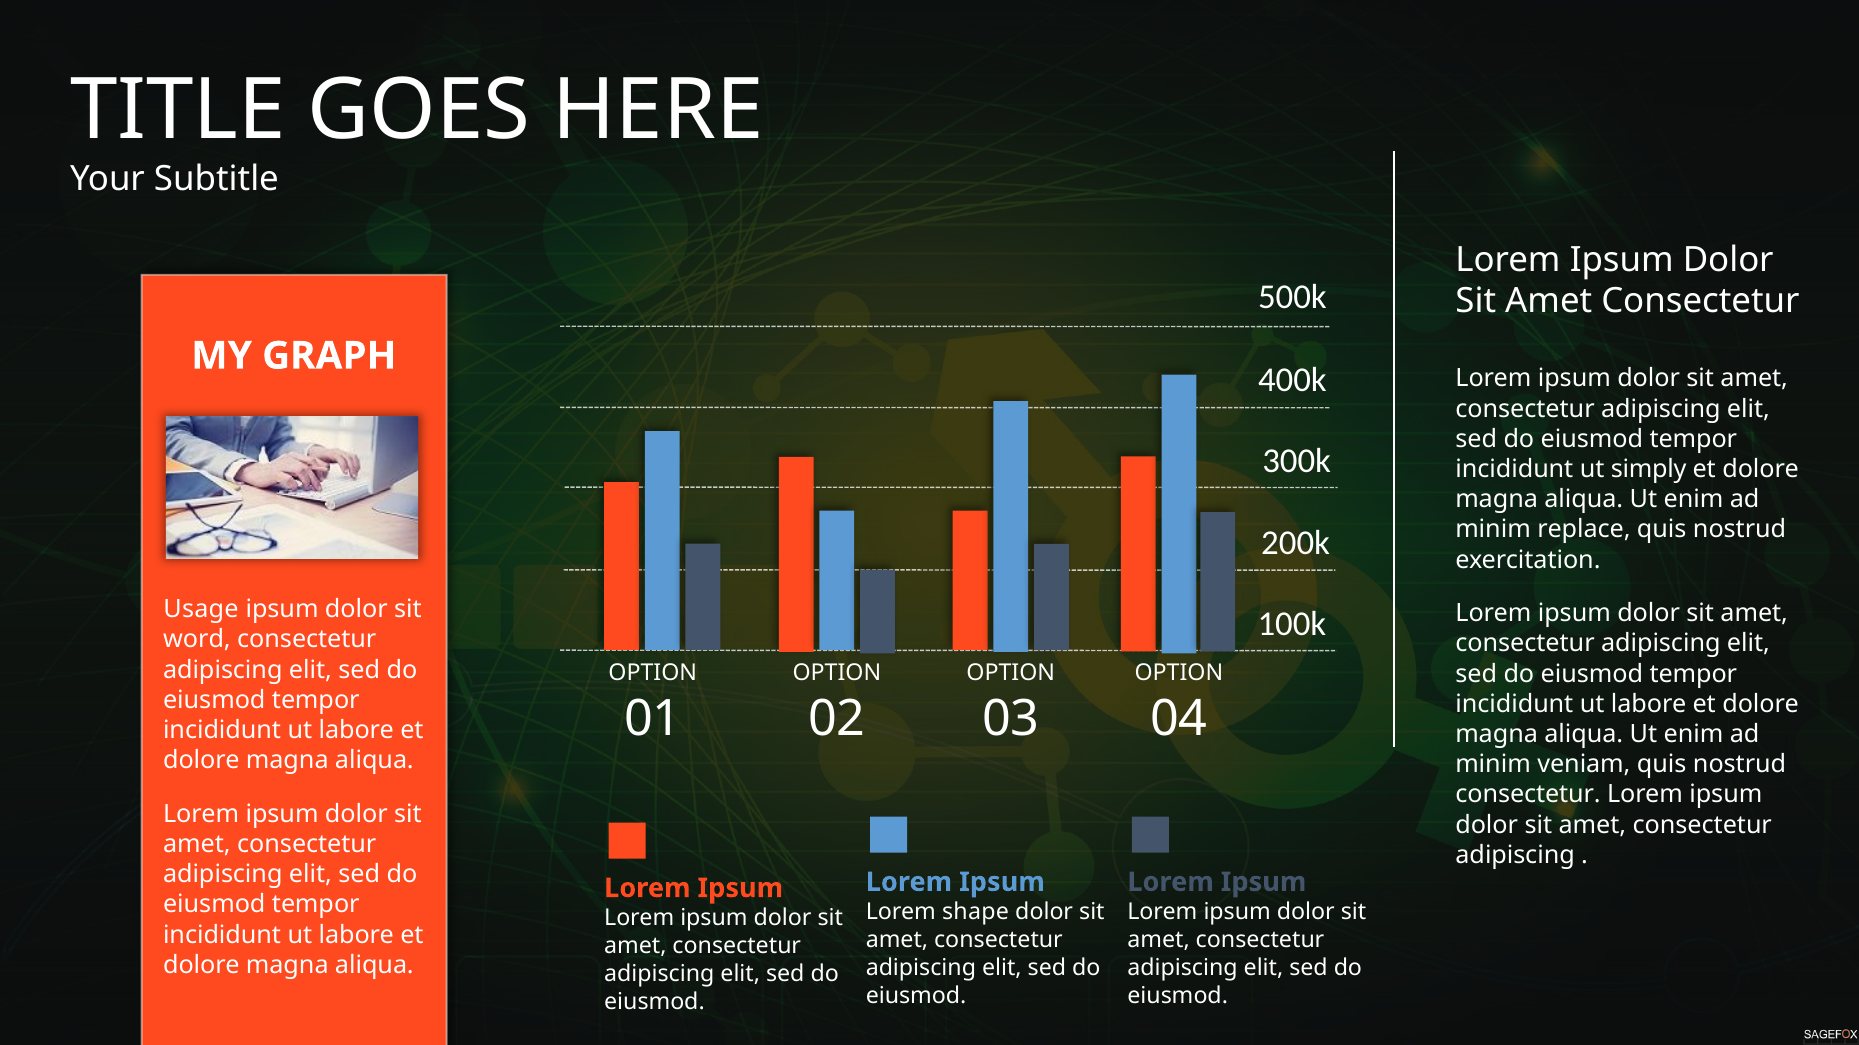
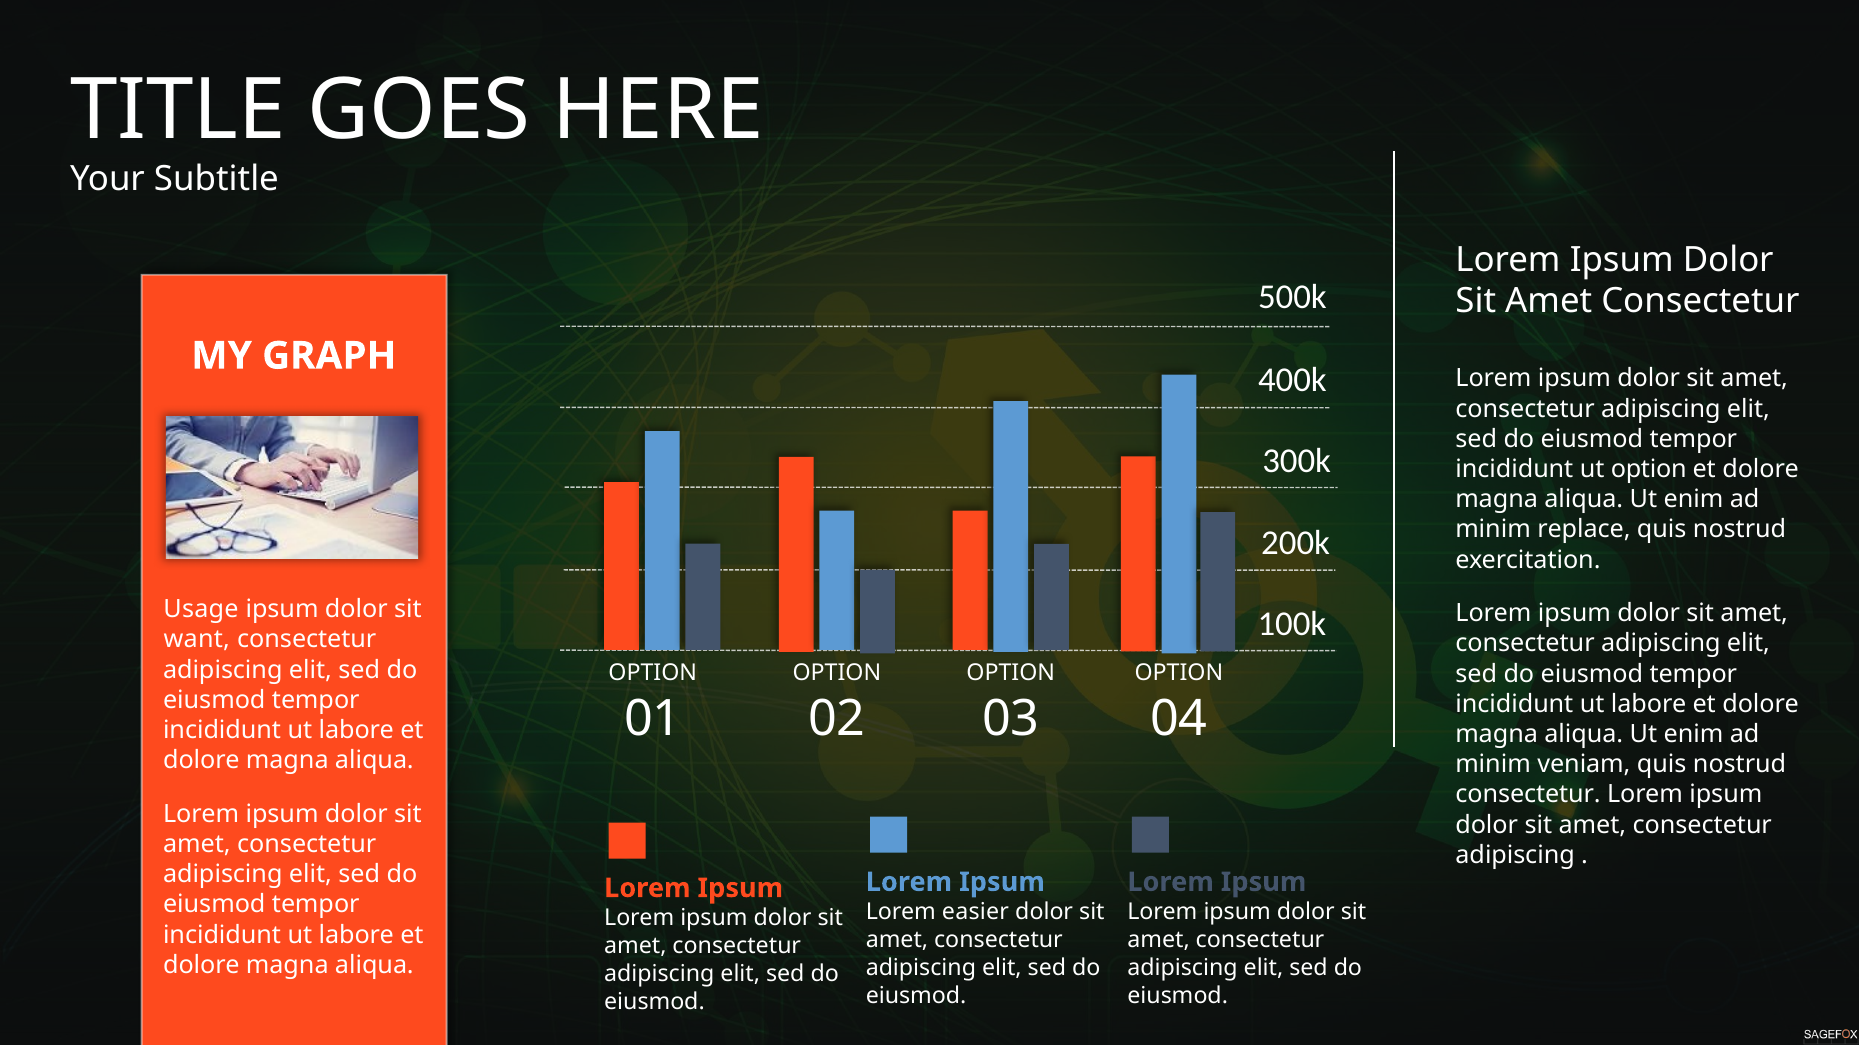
ut simply: simply -> option (1649, 469)
word: word -> want (197, 640)
shape: shape -> easier (976, 912)
